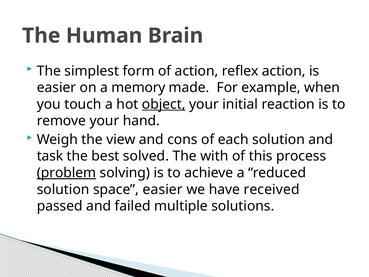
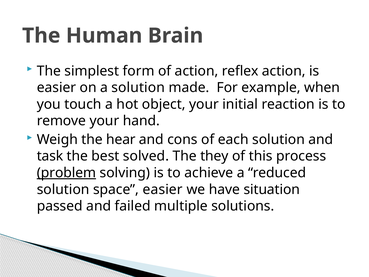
a memory: memory -> solution (138, 87)
object underline: present -> none (164, 104)
view: view -> hear (121, 139)
with: with -> they (214, 156)
received: received -> situation (272, 189)
